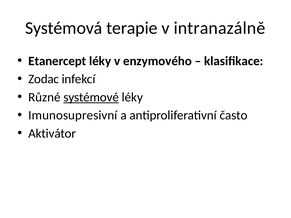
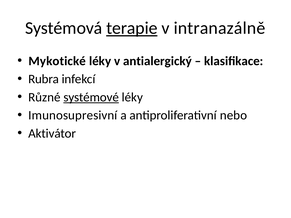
terapie underline: none -> present (132, 28)
Etanercept: Etanercept -> Mykotické (57, 61)
enzymového: enzymového -> antialergický (157, 61)
Zodac: Zodac -> Rubra (44, 79)
často: často -> nebo (234, 115)
